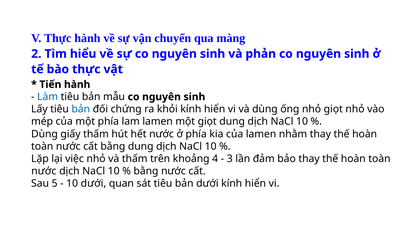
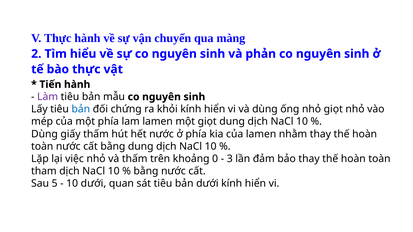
Làm colour: blue -> purple (48, 97)
4: 4 -> 0 (215, 159)
nước: nước -> tham (44, 171)
